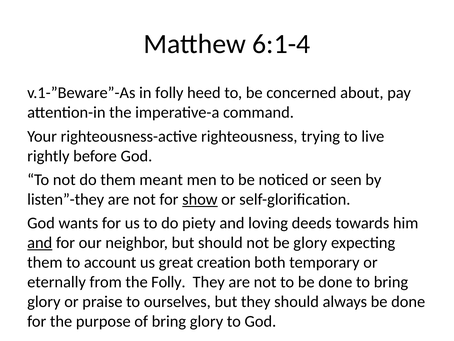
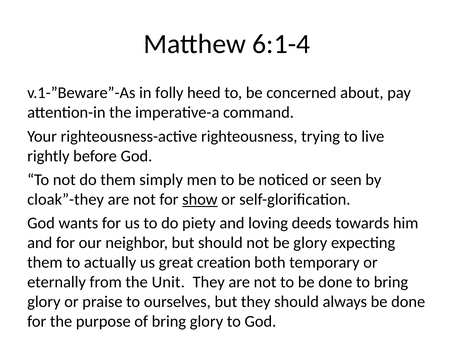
meant: meant -> simply (161, 179)
listen”-they: listen”-they -> cloak”-they (66, 199)
and underline: present -> none (40, 242)
account: account -> actually (110, 262)
the Folly: Folly -> Unit (168, 282)
